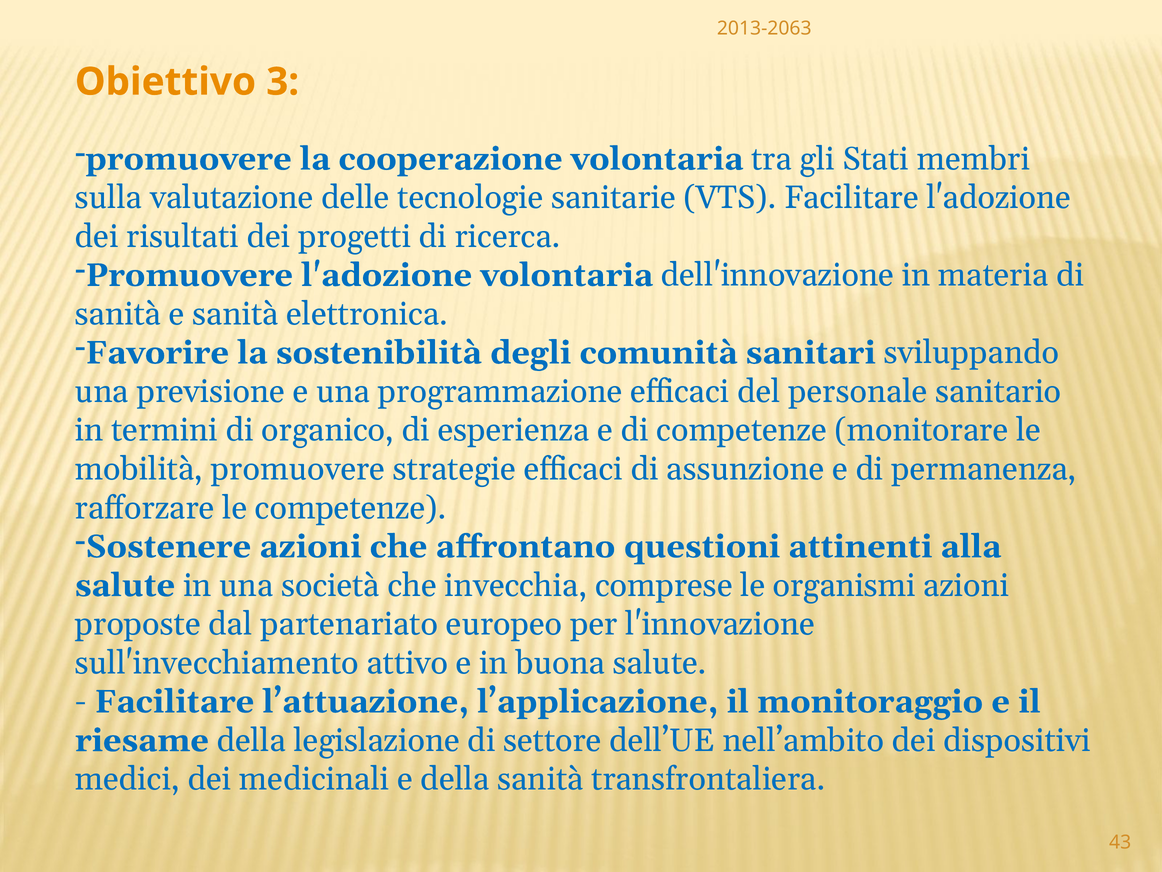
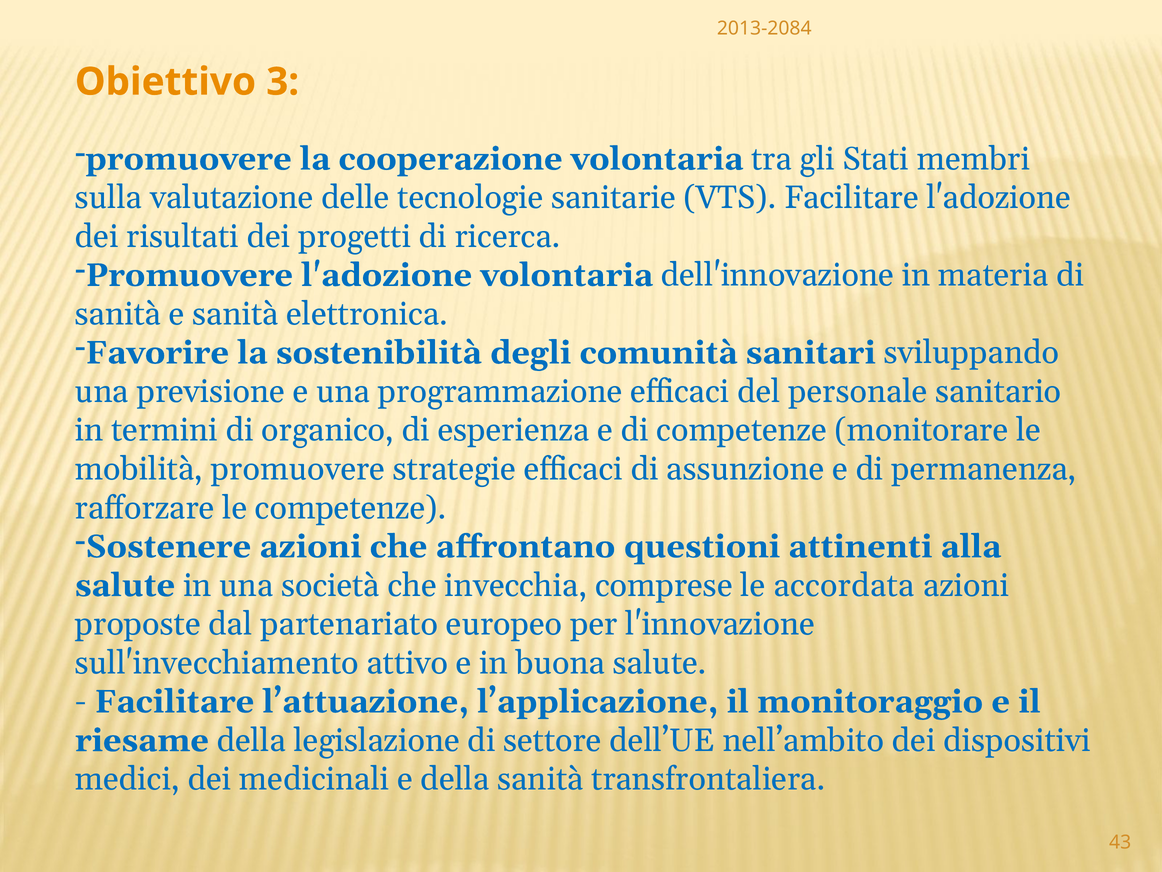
2013-2063: 2013-2063 -> 2013-2084 (764, 28)
organismi: organismi -> accordata (844, 585)
